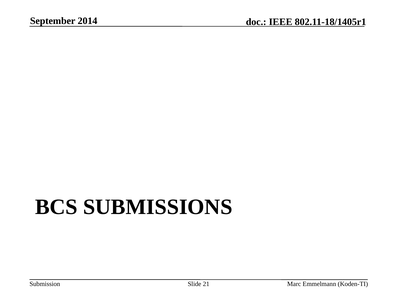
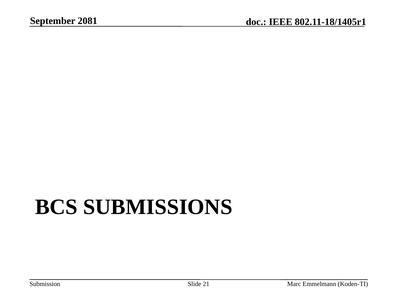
2014: 2014 -> 2081 (88, 21)
